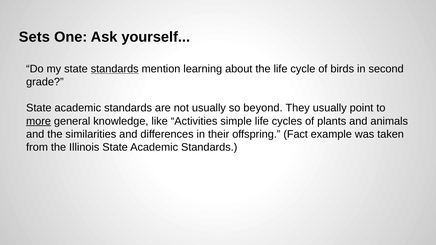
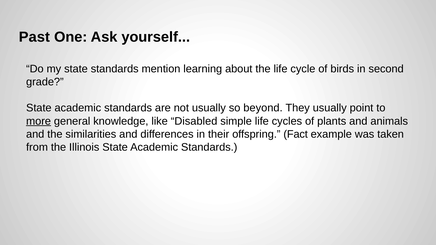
Sets: Sets -> Past (34, 37)
standards underline: present -> none (115, 69)
Activities: Activities -> Disabled (194, 121)
